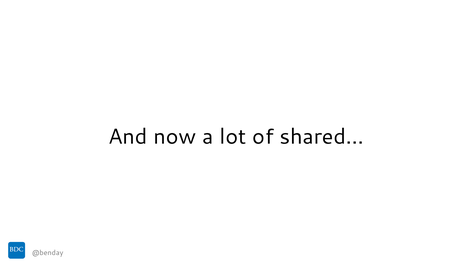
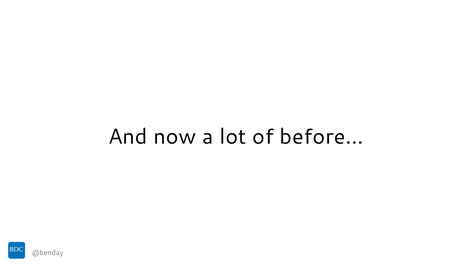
shared…: shared… -> before… (322, 137)
